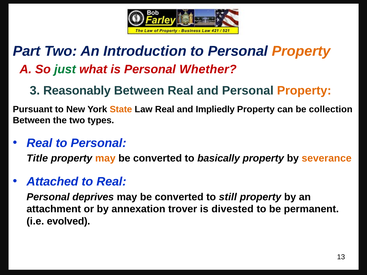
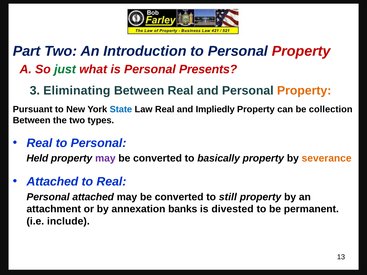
Property colour: orange -> red (301, 51)
Whether: Whether -> Presents (208, 69)
Reasonably: Reasonably -> Eliminating (77, 91)
State colour: orange -> blue (121, 109)
Title: Title -> Held (37, 159)
may colour: orange -> purple (105, 159)
Personal deprives: deprives -> attached (93, 197)
trover: trover -> banks (183, 209)
evolved: evolved -> include (68, 222)
